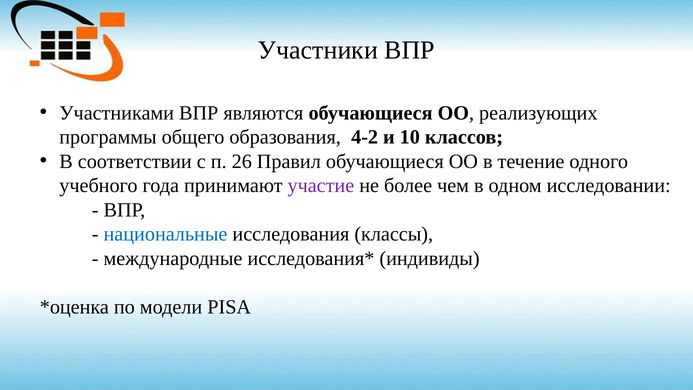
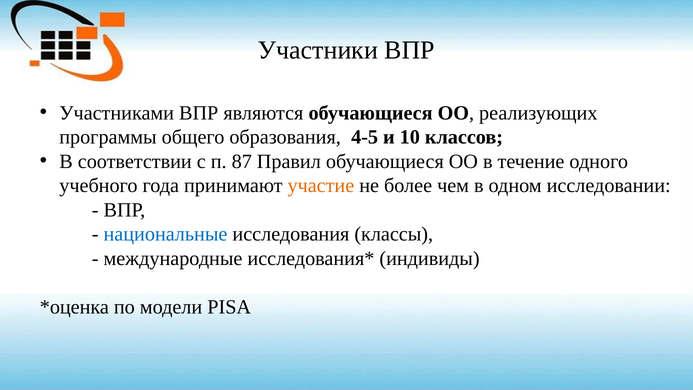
4-2: 4-2 -> 4-5 (365, 137)
26: 26 -> 87 (242, 161)
участие colour: purple -> orange (321, 186)
